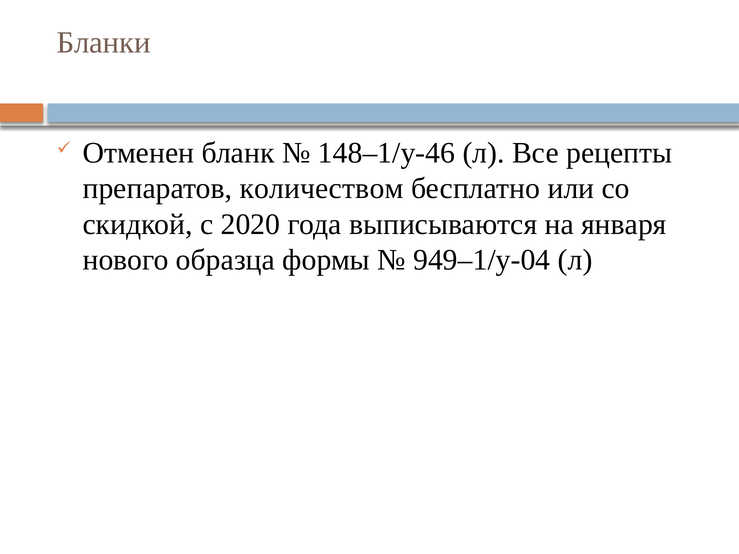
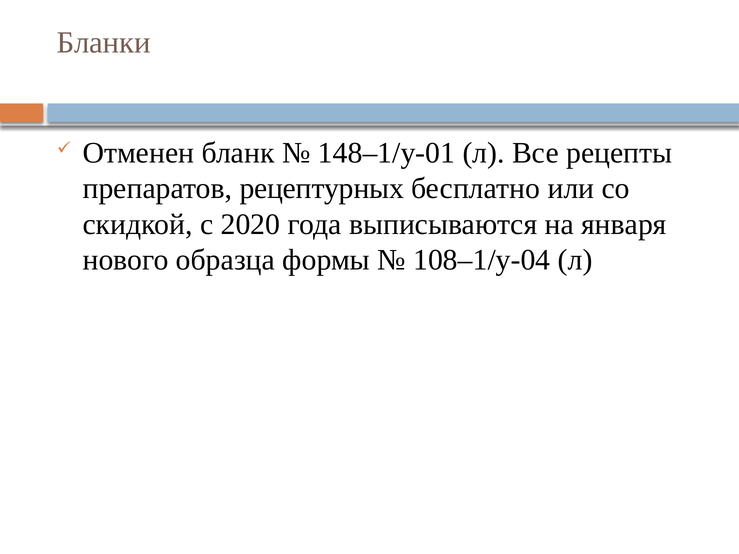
148–1/у-46: 148–1/у-46 -> 148–1/у-01 (387, 153)
количеством: количеством -> рецептурных (322, 189)
949–1/у-04: 949–1/у-04 -> 108–1/у-04 (482, 260)
